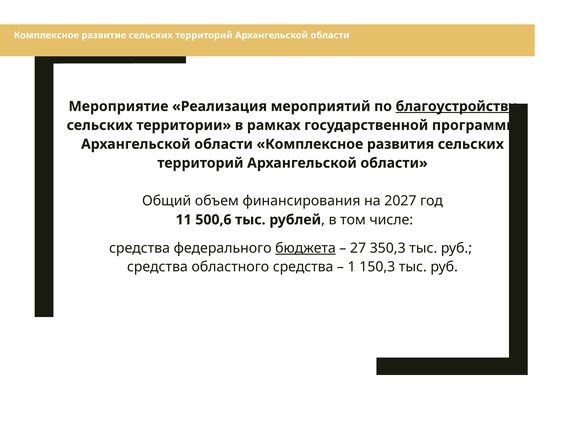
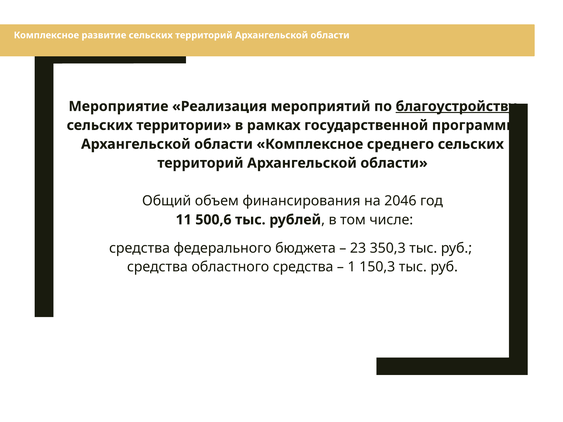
развития: развития -> среднего (400, 144)
2027: 2027 -> 2046 (400, 201)
бюджета underline: present -> none (305, 248)
27: 27 -> 23 (358, 248)
